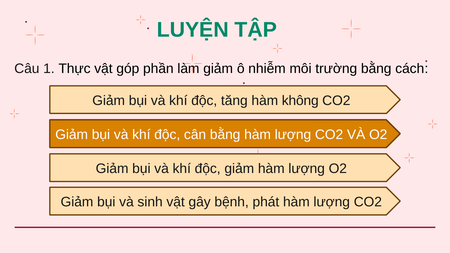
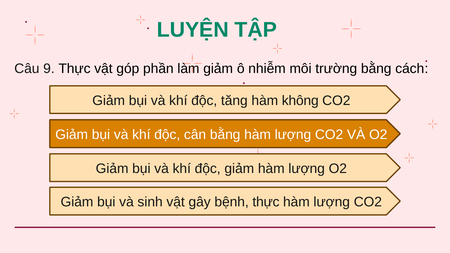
1: 1 -> 9 (49, 69)
bệnh phát: phát -> thực (266, 202)
